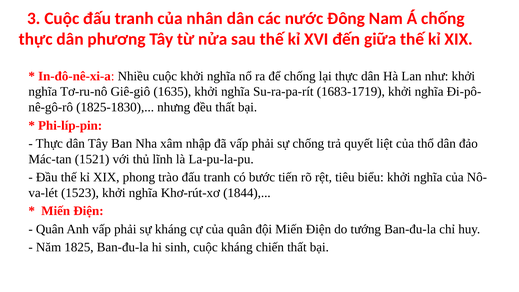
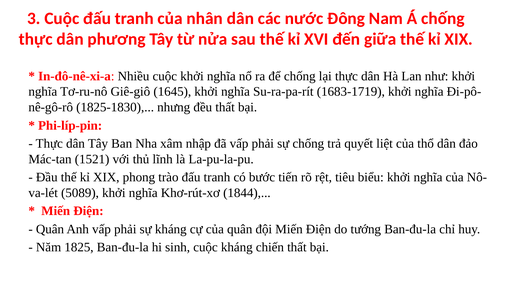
1635: 1635 -> 1645 (172, 92)
1523: 1523 -> 5089 (80, 193)
